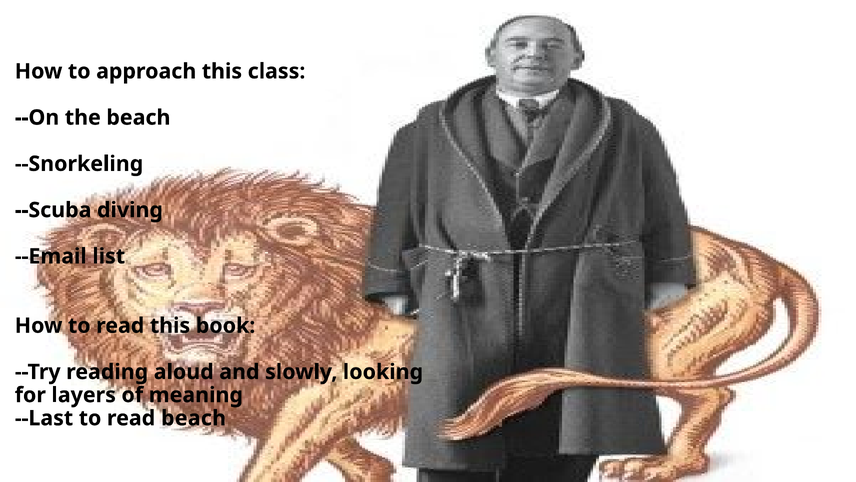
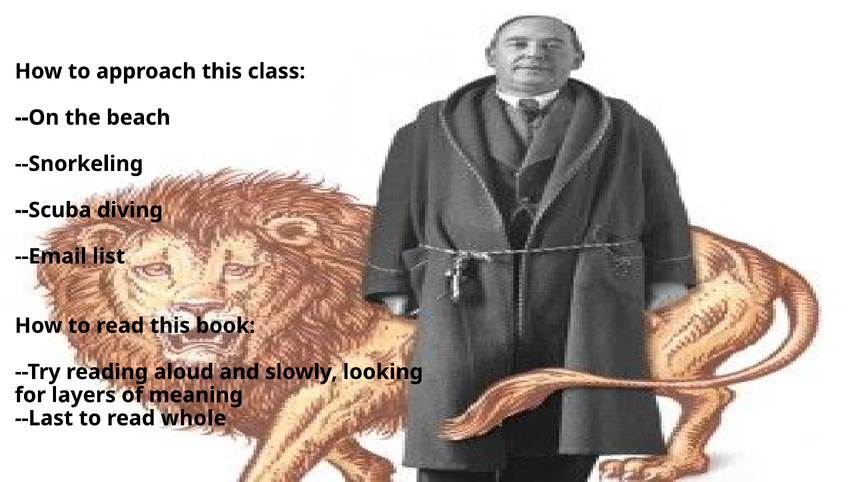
read beach: beach -> whole (194, 418)
